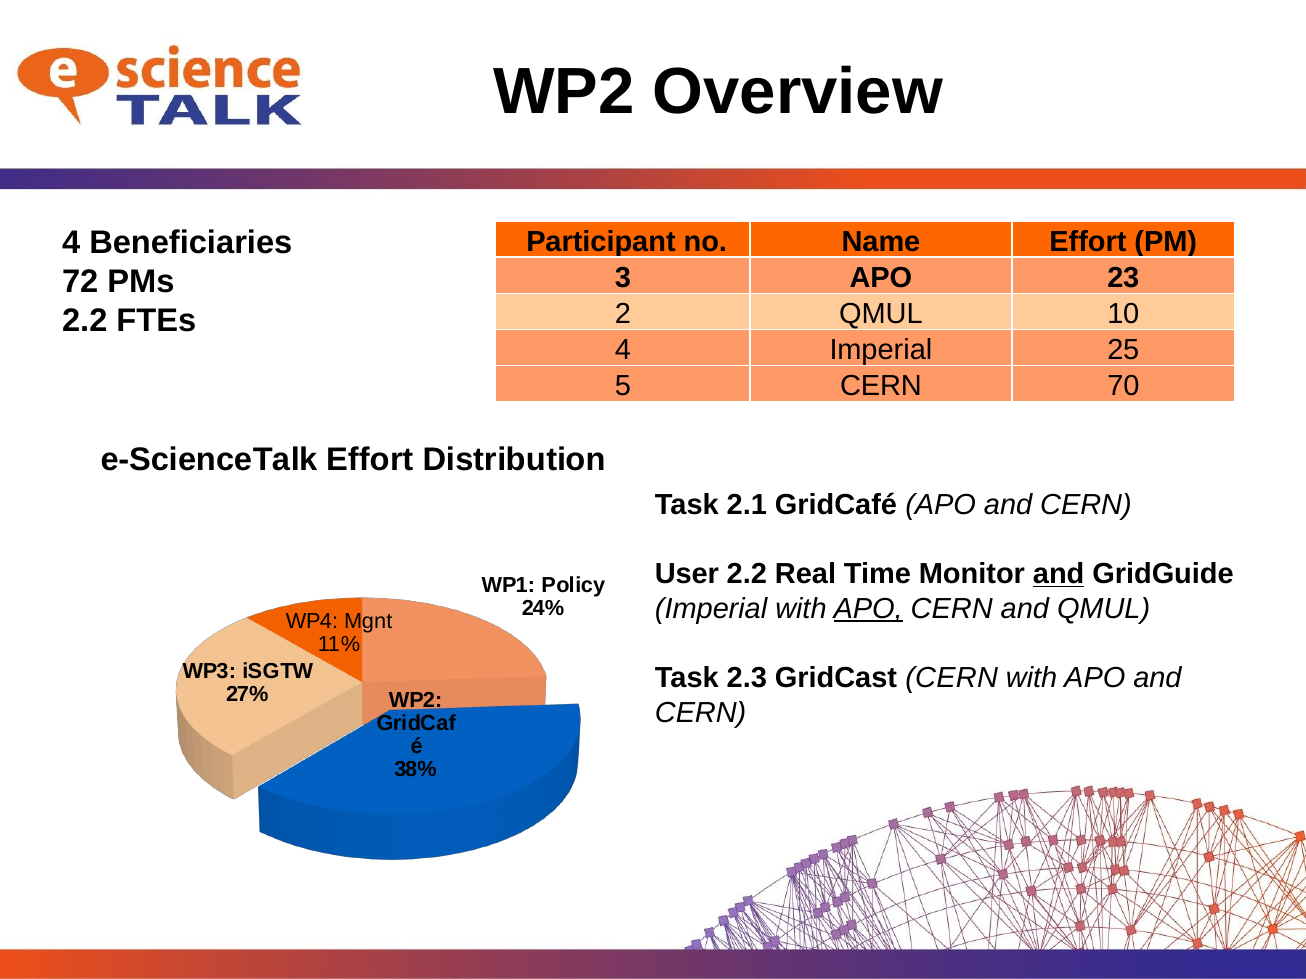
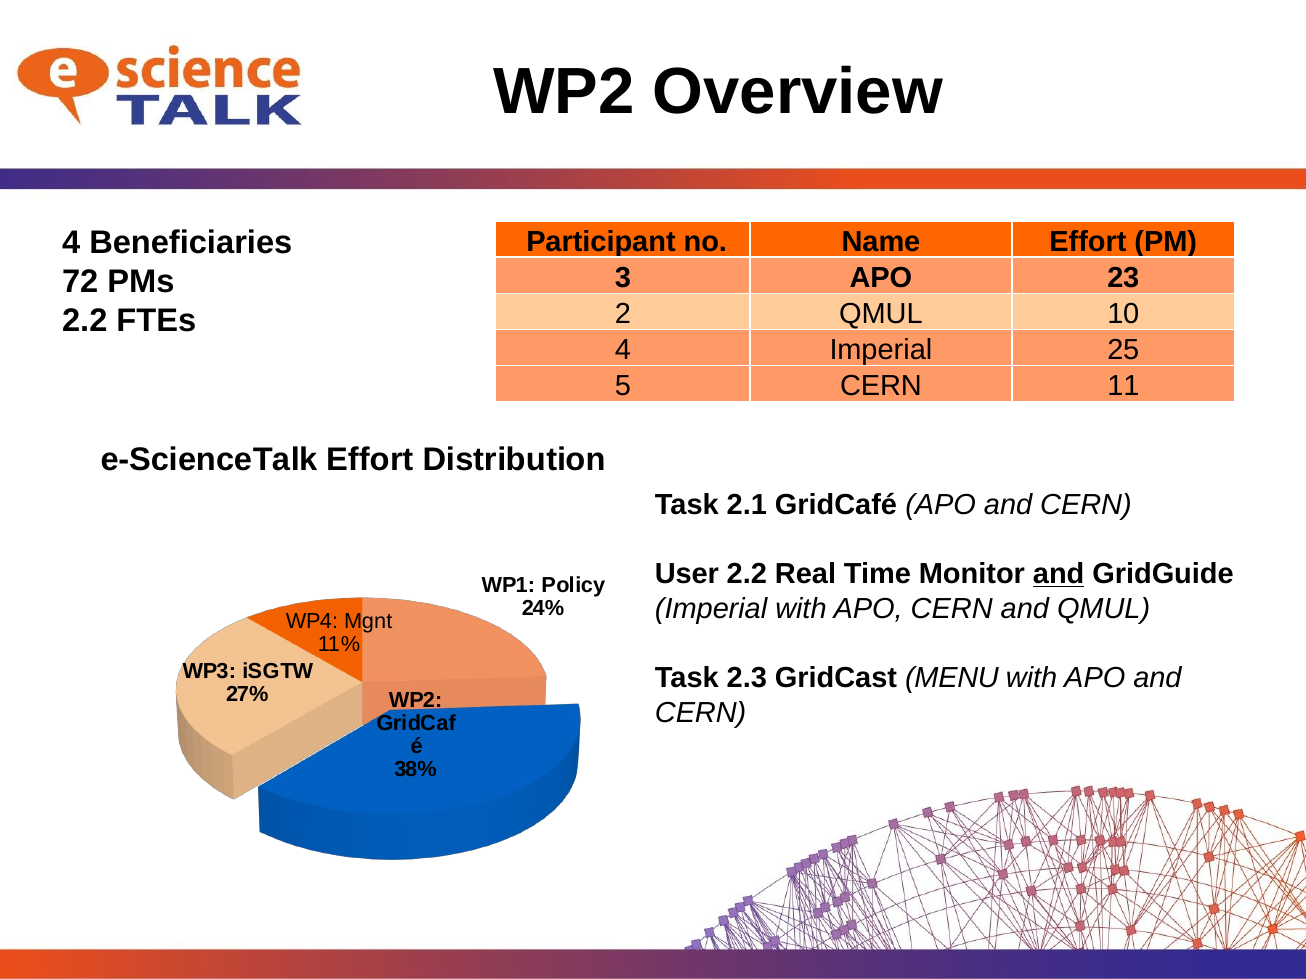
70: 70 -> 11 (1123, 386)
APO underline: present -> none (868, 609)
GridCast CERN: CERN -> MENU (952, 679)
